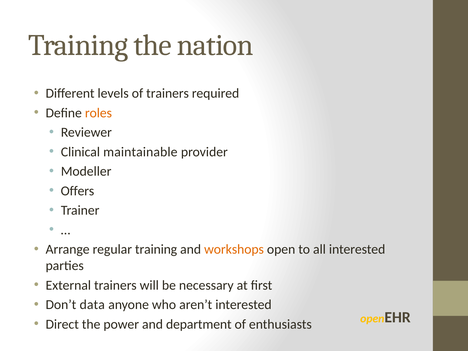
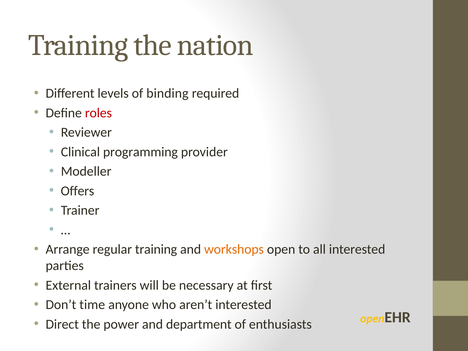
of trainers: trainers -> binding (167, 93)
roles colour: orange -> red (98, 113)
maintainable: maintainable -> programming (140, 152)
data: data -> time (92, 305)
